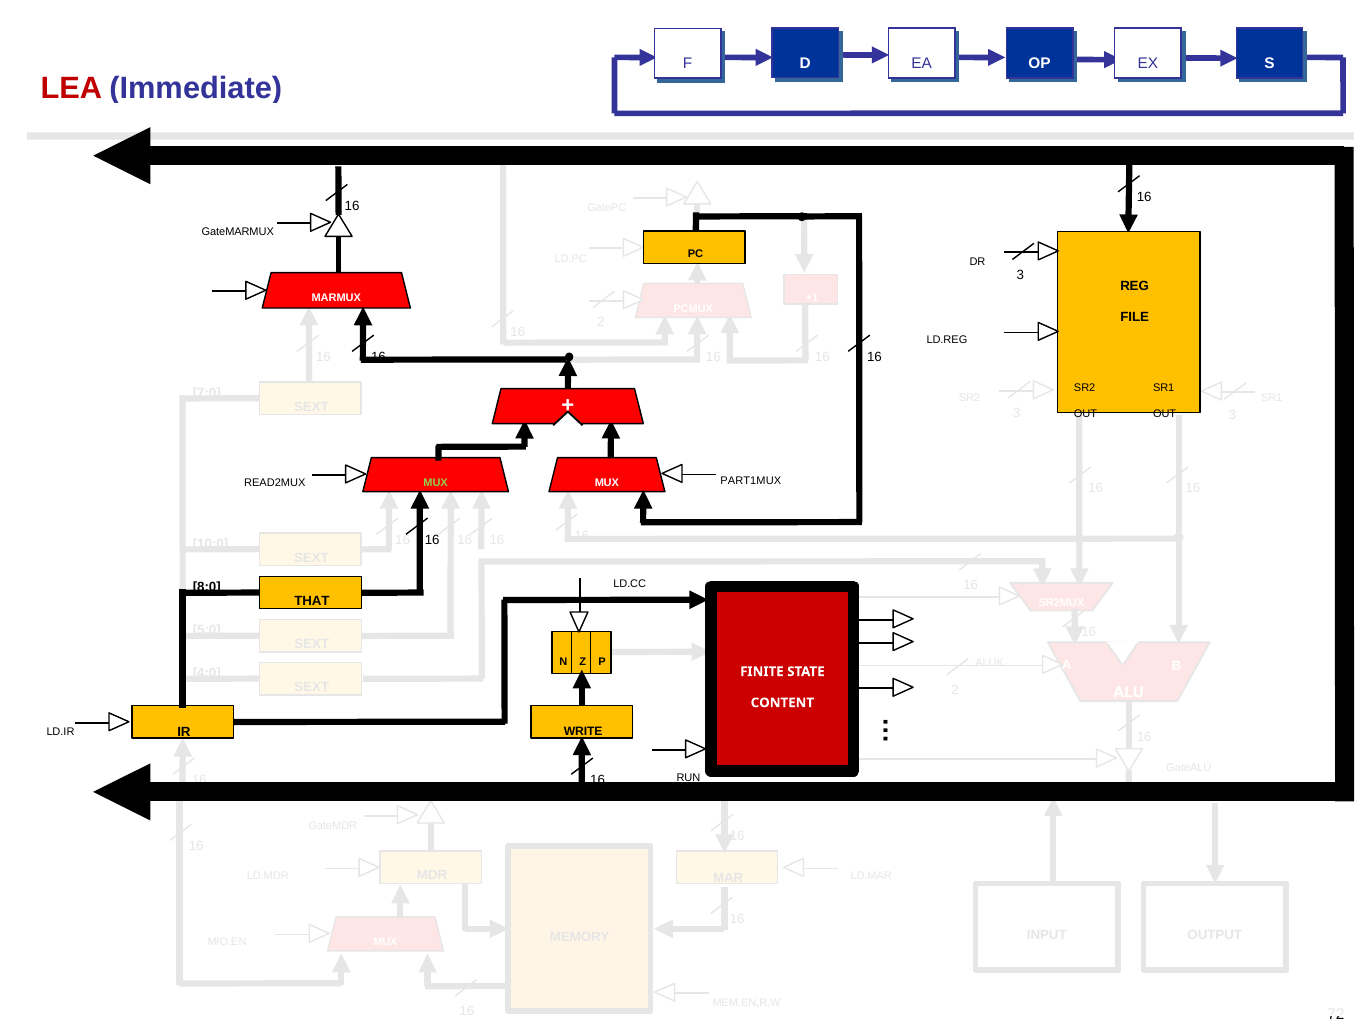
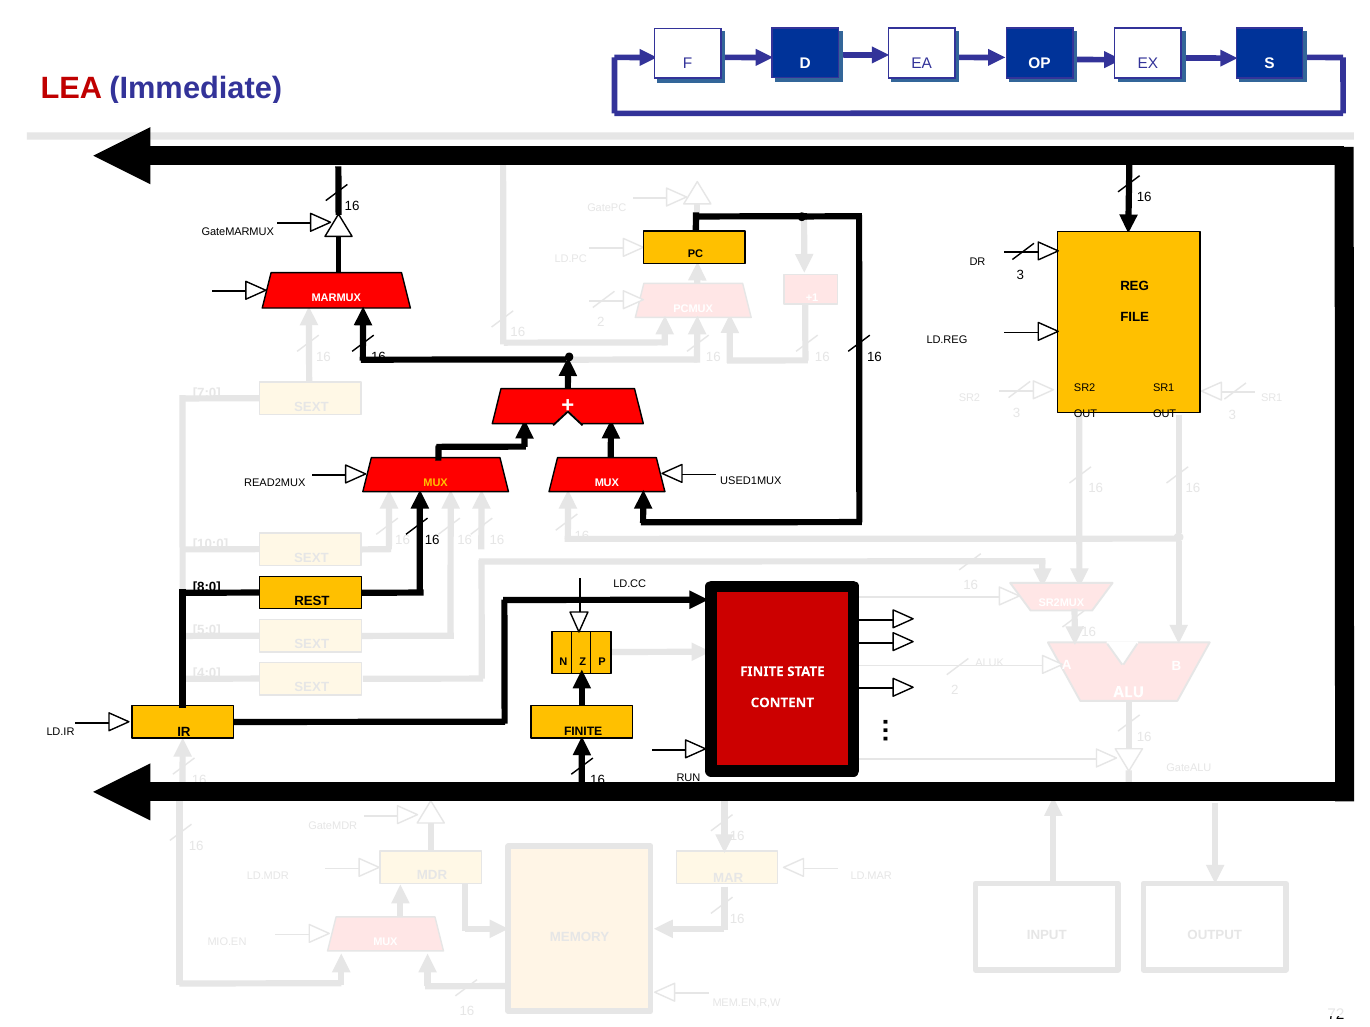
PART1MUX: PART1MUX -> USED1MUX (751, 481)
MUX colour: light green -> yellow (436, 483)
THAT: THAT -> REST (312, 602)
WRITE: WRITE -> FINITE (583, 732)
